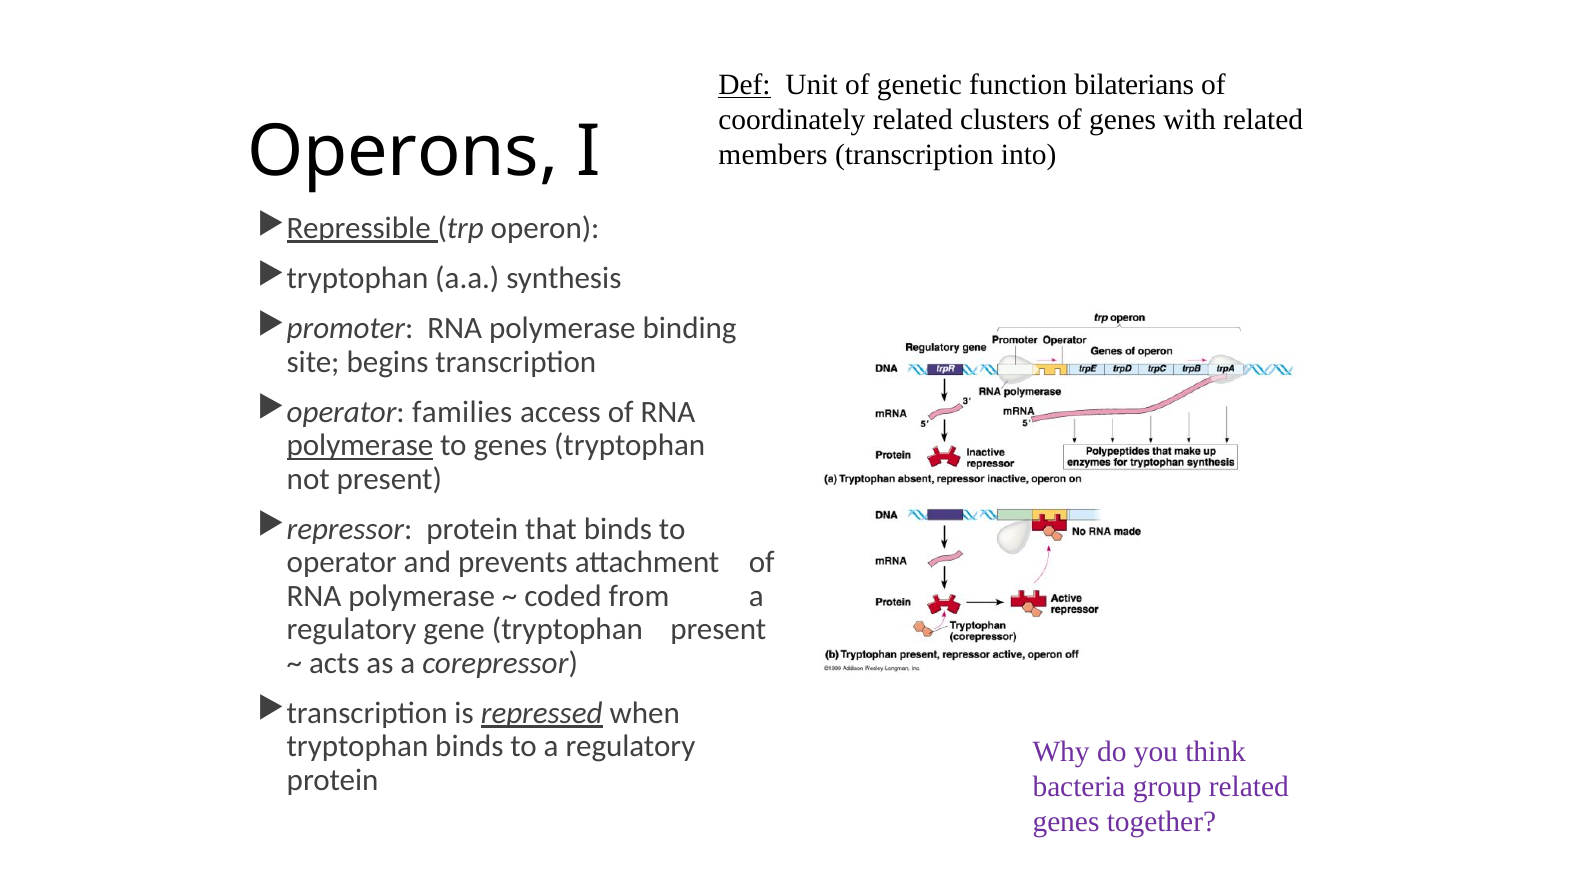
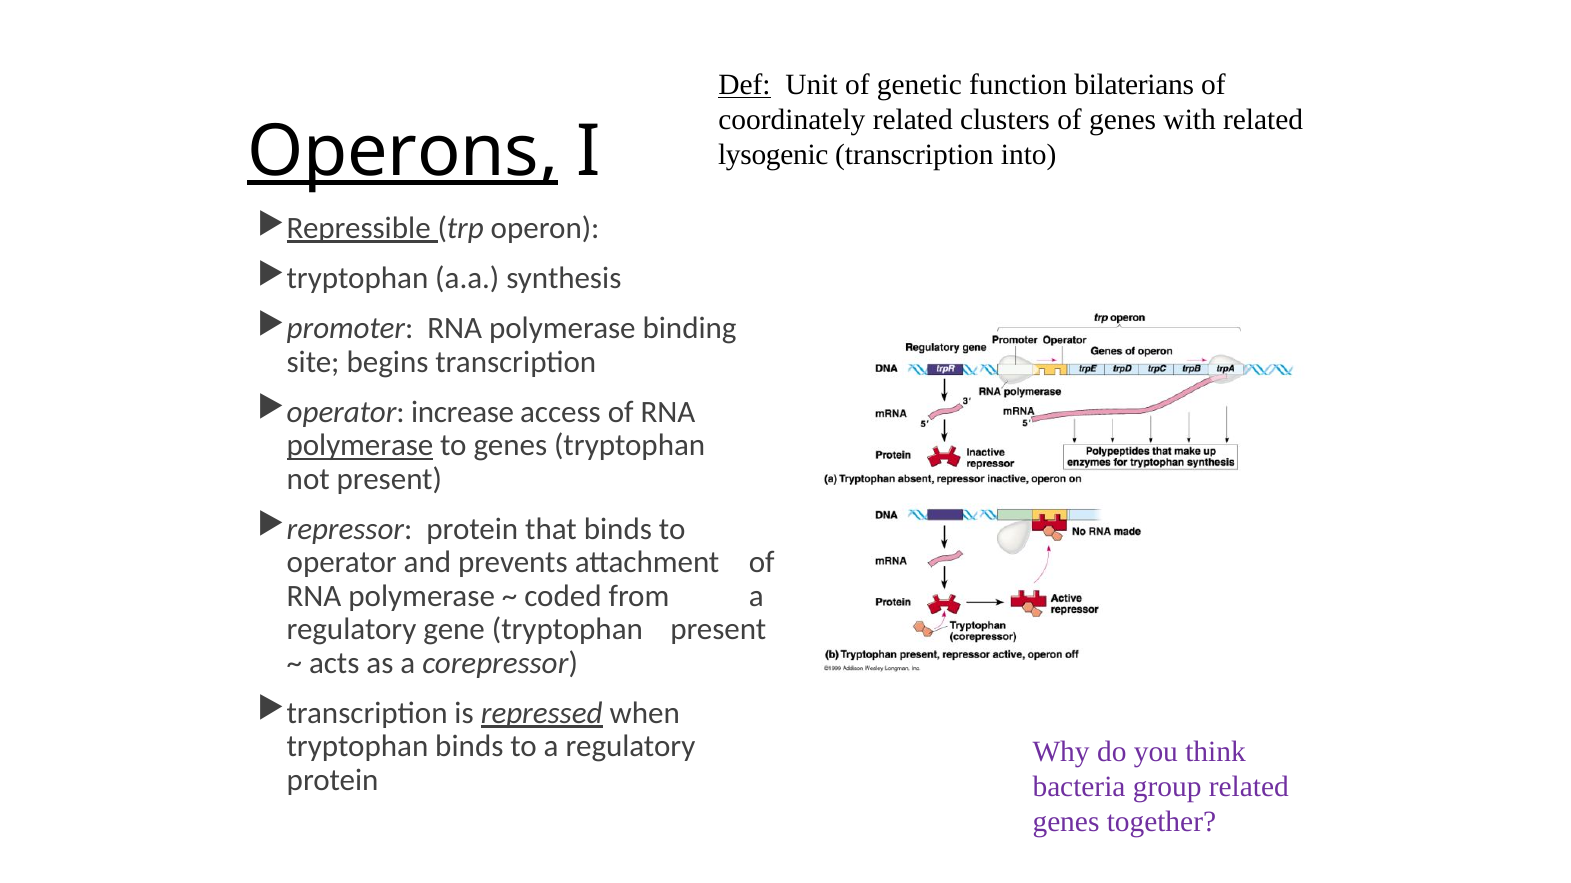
Operons underline: none -> present (403, 152)
members: members -> lysogenic (773, 155)
families: families -> increase (463, 412)
